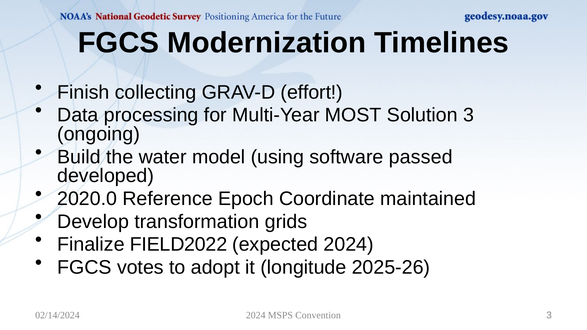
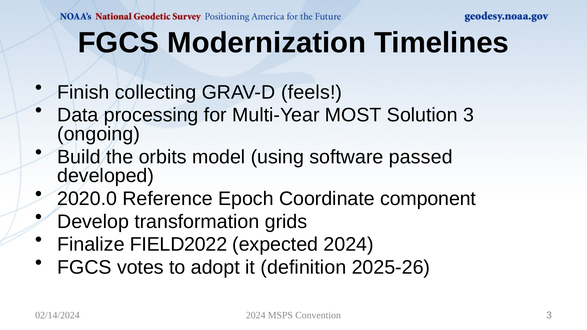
effort: effort -> feels (312, 92)
water: water -> orbits (163, 157)
maintained: maintained -> component (428, 199)
longitude: longitude -> definition (303, 268)
